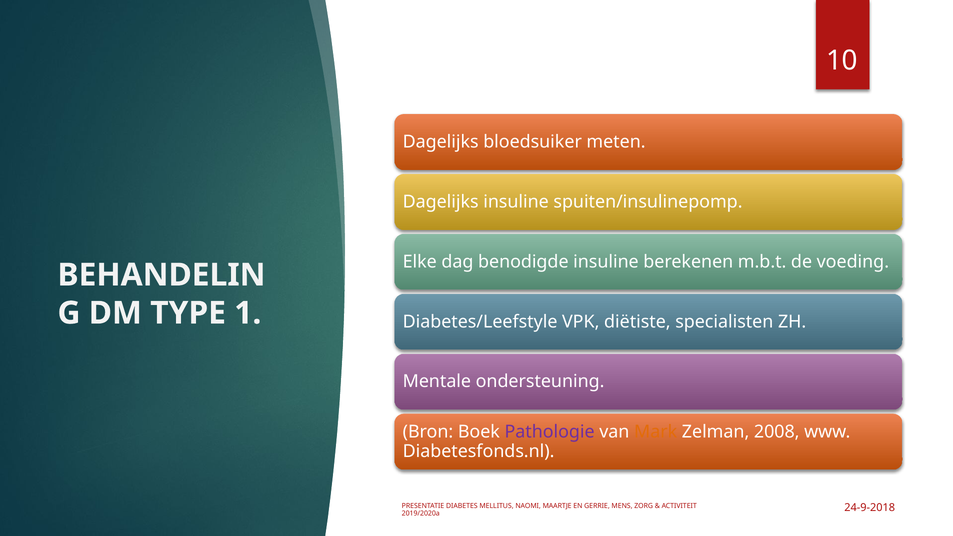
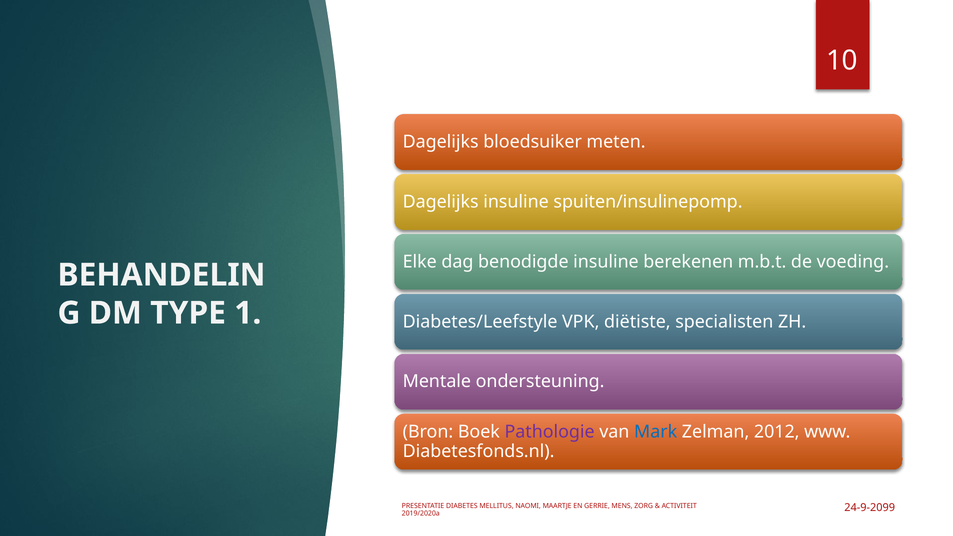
Mark colour: orange -> blue (656, 432)
2008: 2008 -> 2012 (777, 432)
24-9-2018: 24-9-2018 -> 24-9-2099 (870, 508)
